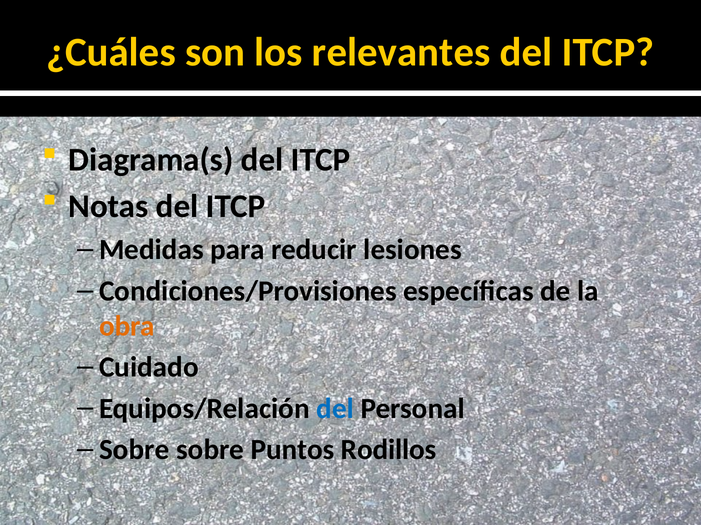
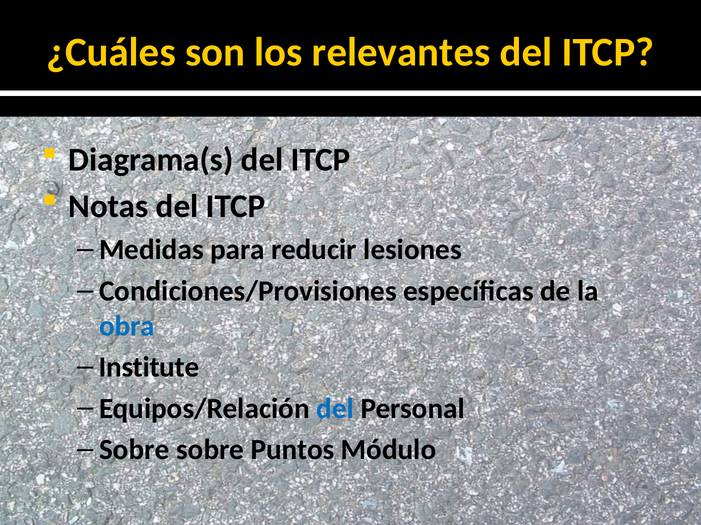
obra colour: orange -> blue (127, 326)
Cuidado: Cuidado -> Institute (149, 368)
Rodillos: Rodillos -> Módulo (389, 450)
